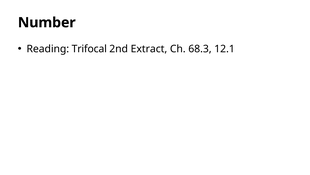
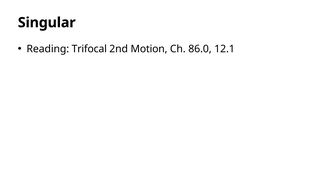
Number: Number -> Singular (47, 23)
Extract: Extract -> Motion (149, 49)
68.3: 68.3 -> 86.0 (200, 49)
